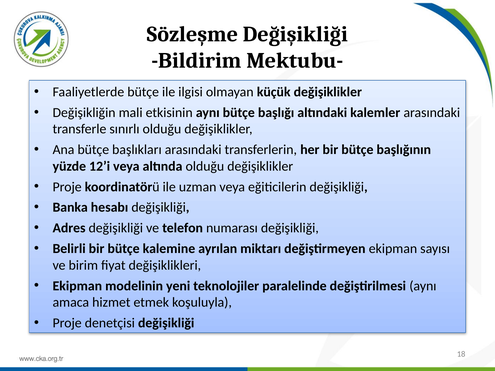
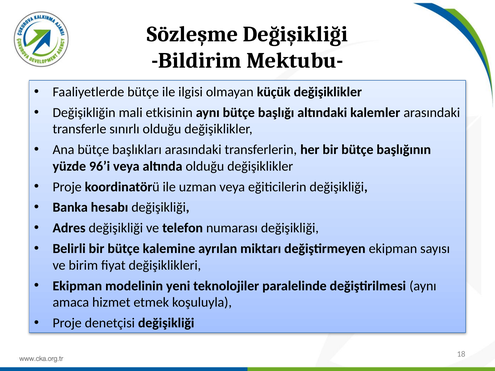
12’i: 12’i -> 96’i (100, 166)
